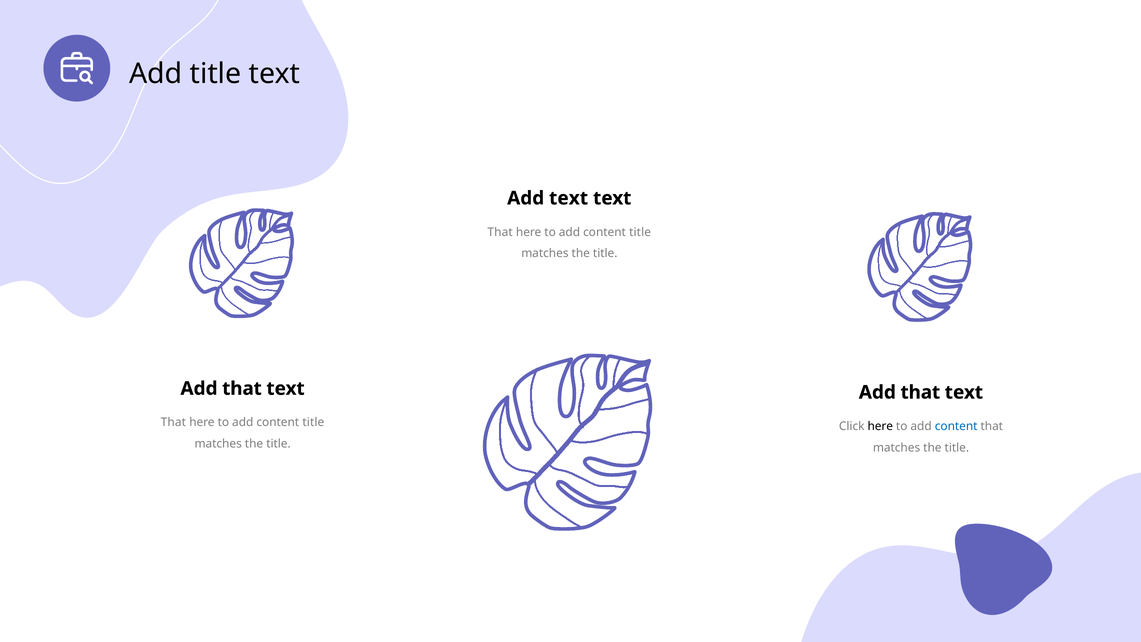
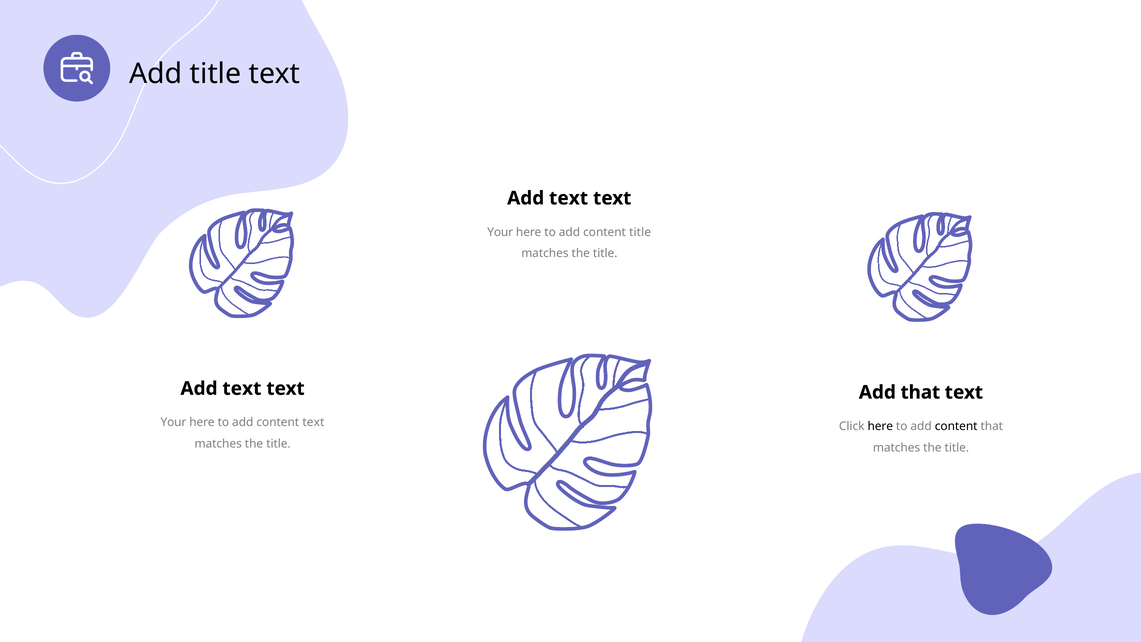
That: That -> Your (500, 232)
that: that -> text (242, 388)
That: That -> Your (173, 422)
title: title -> text (313, 422)
content colour: blue -> black (956, 426)
